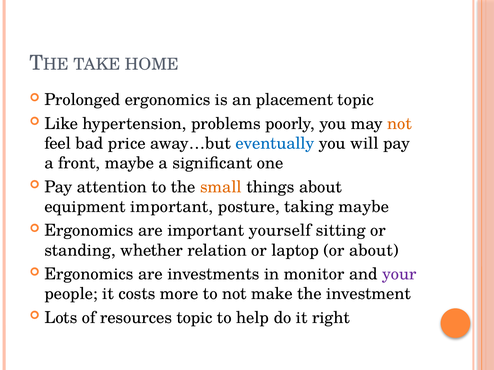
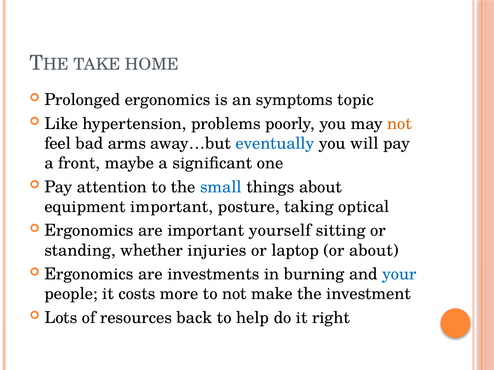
placement: placement -> symptoms (294, 100)
price: price -> arms (127, 144)
small colour: orange -> blue (221, 187)
taking maybe: maybe -> optical (364, 207)
relation: relation -> injuries (217, 251)
monitor: monitor -> burning (314, 274)
your colour: purple -> blue (399, 274)
resources topic: topic -> back (194, 318)
